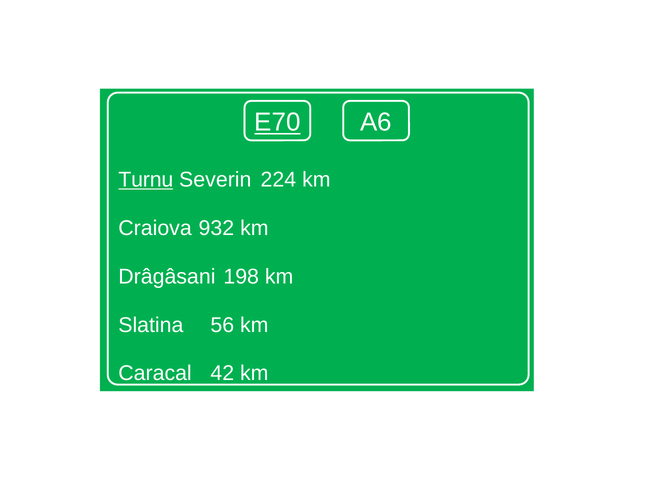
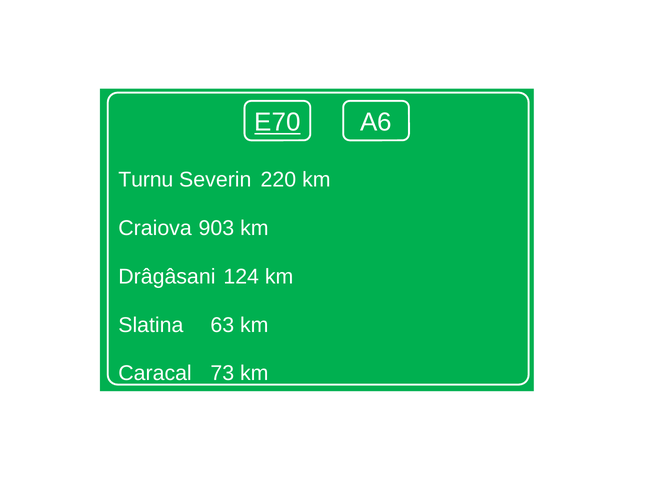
Turnu underline: present -> none (146, 180)
224: 224 -> 220 (278, 180)
932: 932 -> 903 (216, 228)
198: 198 -> 124 (241, 277)
56: 56 -> 63 (222, 325)
42: 42 -> 73 (222, 373)
